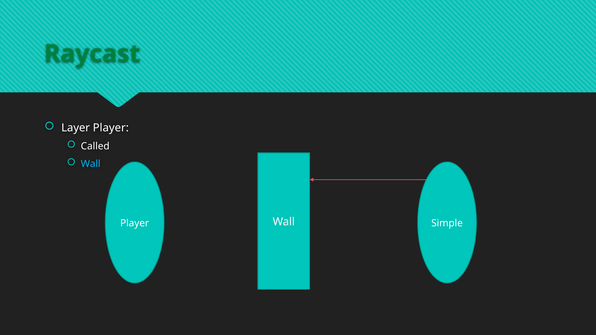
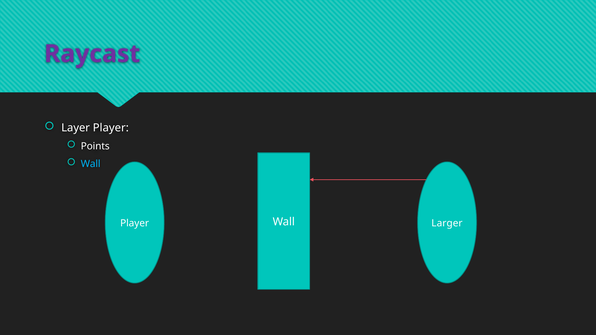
Raycast colour: green -> purple (92, 54)
Called: Called -> Points (95, 146)
Simple: Simple -> Larger (447, 223)
